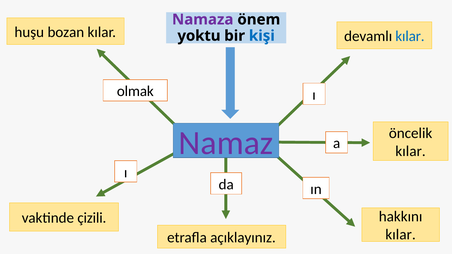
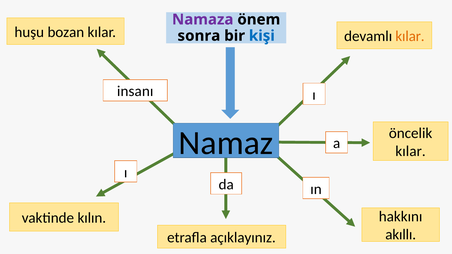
kılar colour: blue -> orange (410, 36)
yoktu: yoktu -> sonra (199, 36)
olmak: olmak -> insanı (135, 91)
Namaz colour: purple -> black (226, 143)
çizili: çizili -> kılın (92, 218)
kılar: kılar -> akıllı (401, 235)
